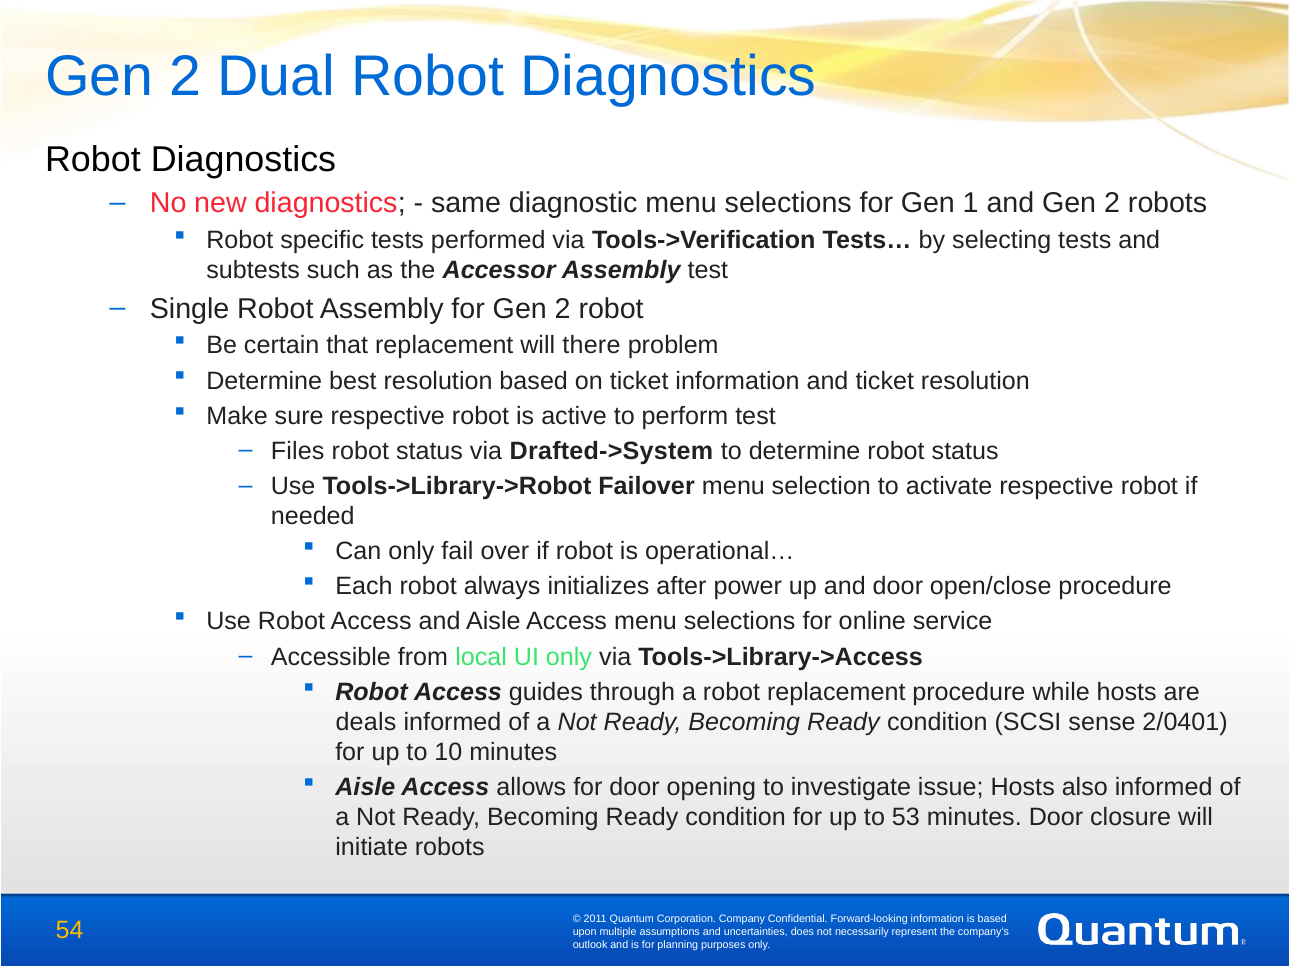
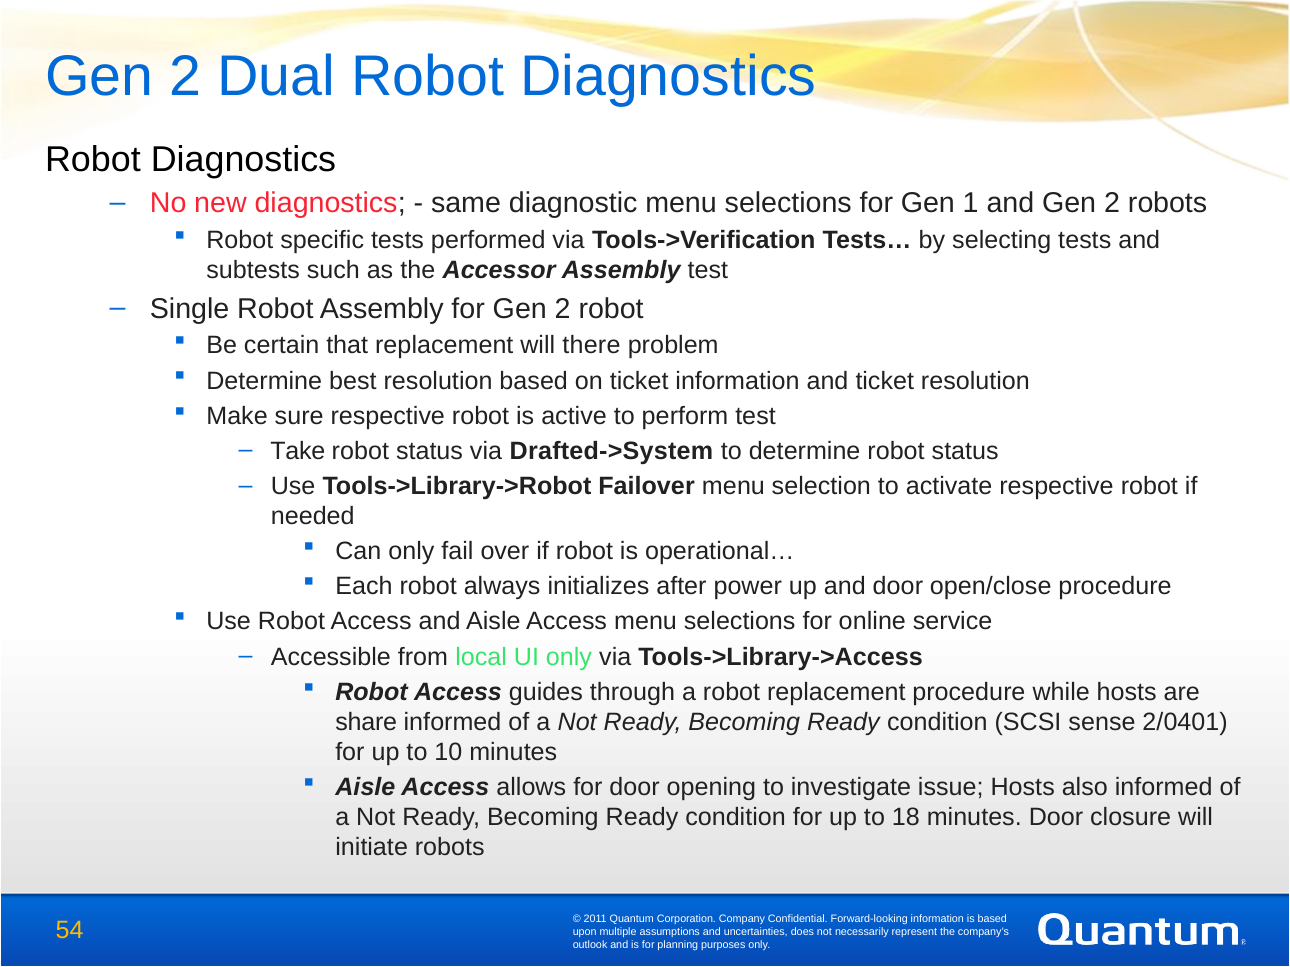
Files: Files -> Take (298, 451)
deals: deals -> share (366, 722)
53: 53 -> 18 (906, 818)
